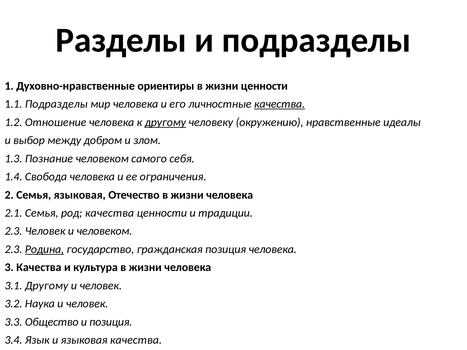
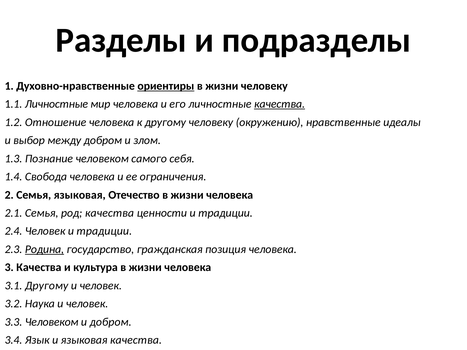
ориентиры underline: none -> present (166, 86)
жизни ценности: ценности -> человеку (264, 86)
1.1 Подразделы: Подразделы -> Личностные (56, 104)
другому underline: present -> none (165, 122)
2.3: 2.3 -> 2.4 (13, 231)
Человек и человеком: человеком -> традиции (104, 231)
3.3 Общество: Общество -> Человеком (52, 322)
и позиция: позиция -> добром (111, 322)
